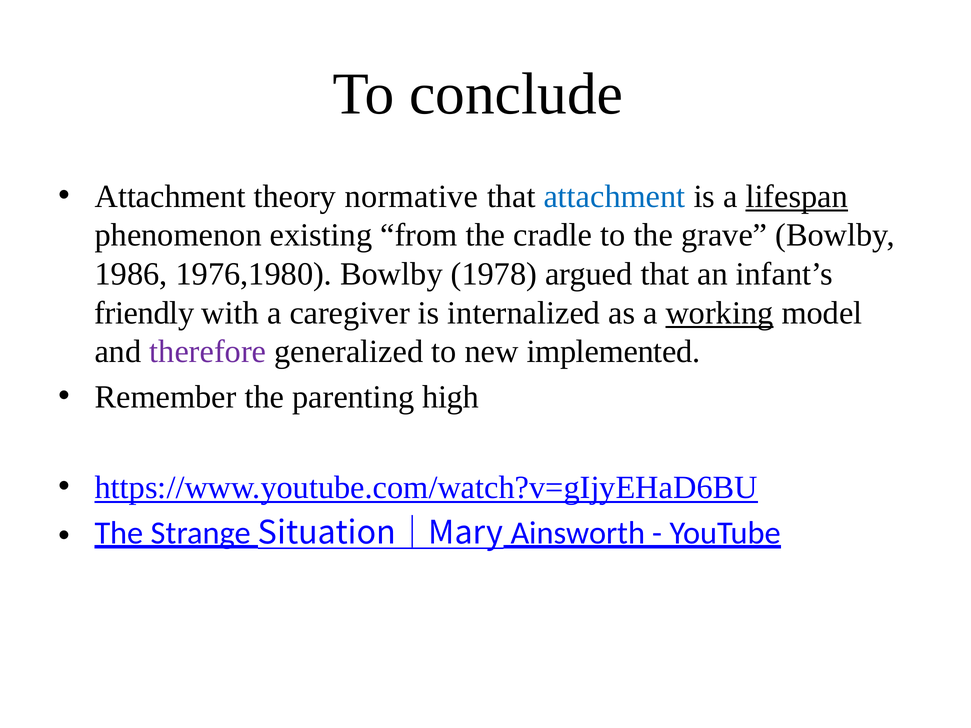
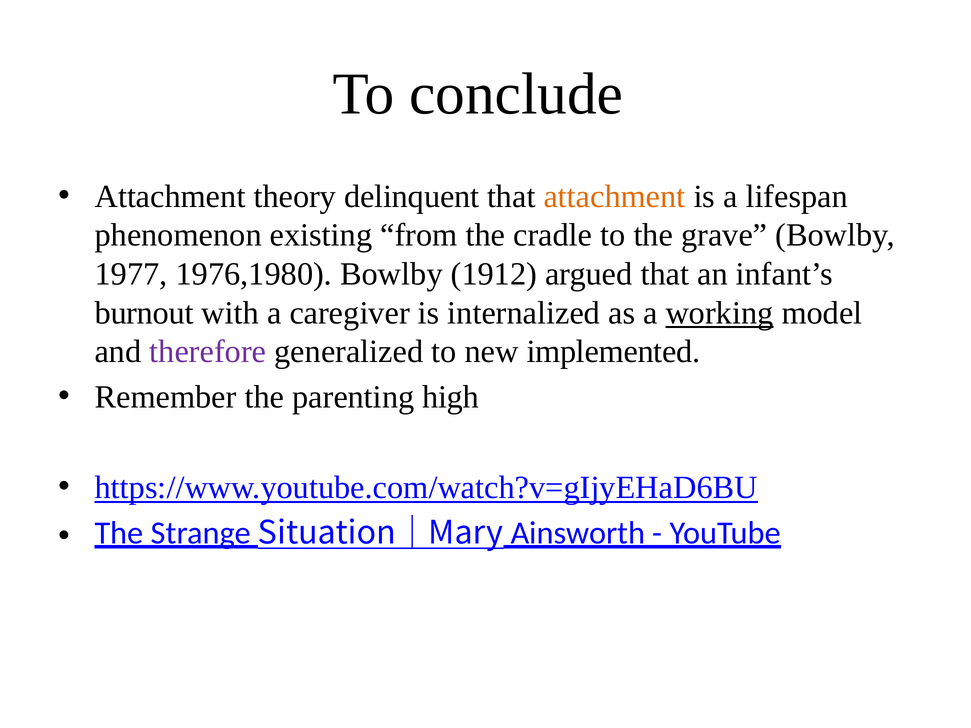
normative: normative -> delinquent (412, 196)
attachment colour: blue -> orange (614, 196)
lifespan underline: present -> none (797, 196)
1986: 1986 -> 1977 (131, 274)
1978: 1978 -> 1912 (494, 274)
friendly: friendly -> burnout (144, 313)
